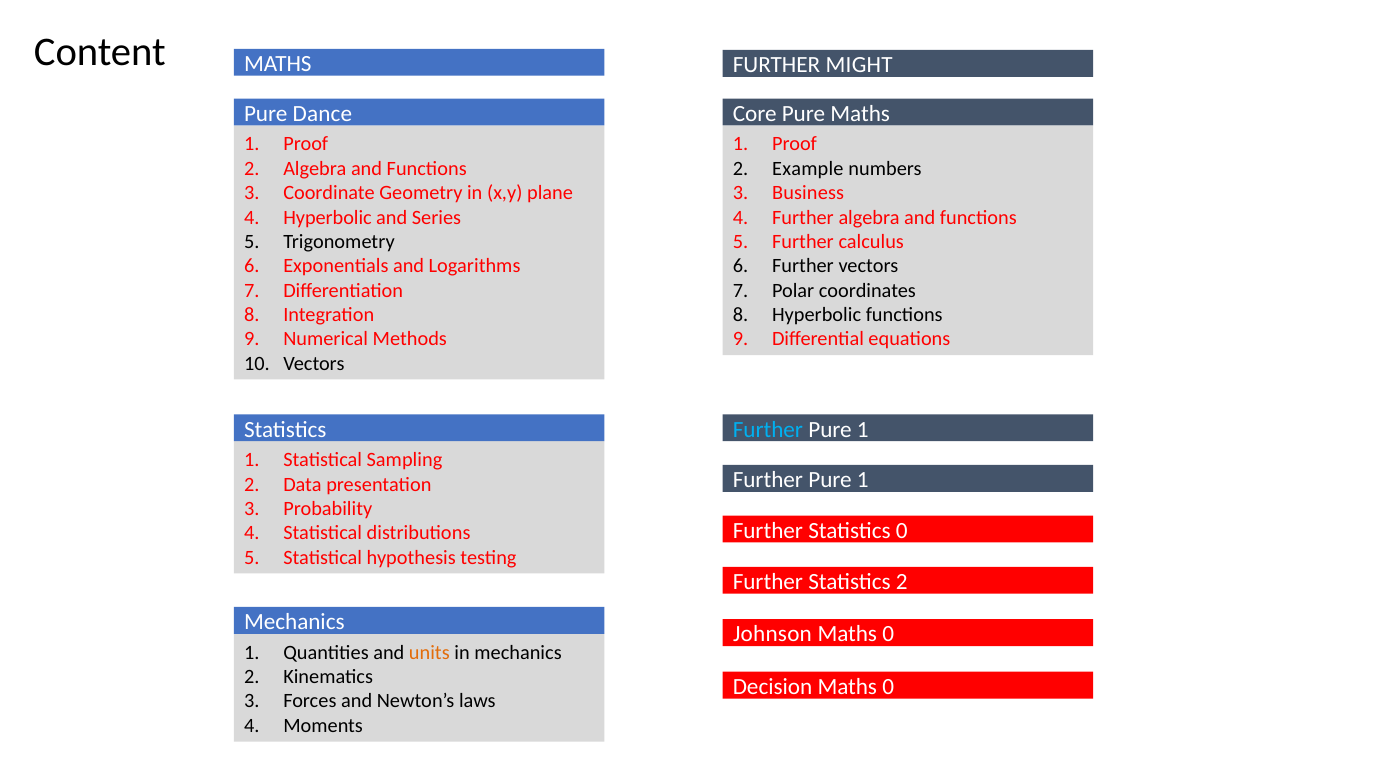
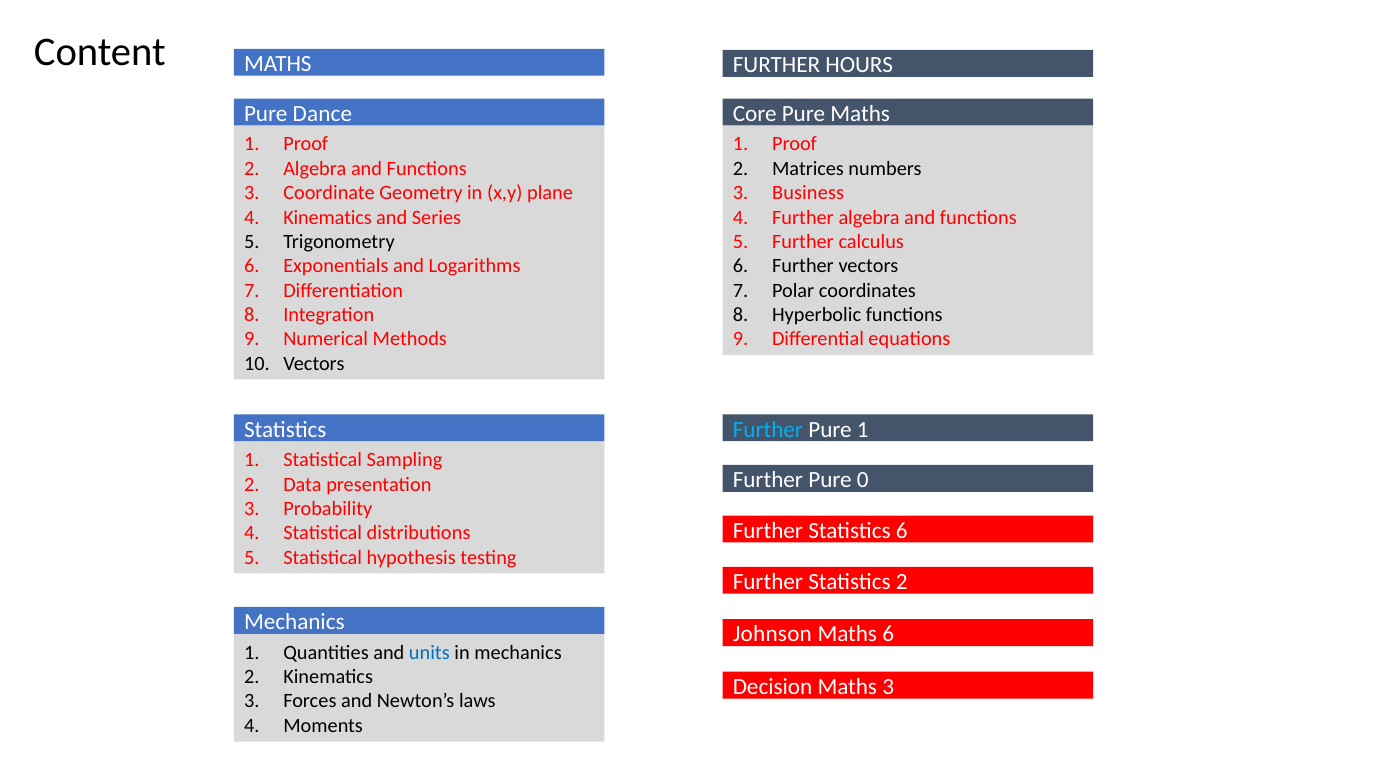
MIGHT: MIGHT -> HOURS (859, 65)
Example: Example -> Matrices (808, 169)
Hyperbolic: Hyperbolic -> Kinematics (328, 218)
1: 1 -> 0 (863, 480)
Statistics 0: 0 -> 6 (902, 531)
0: 0 -> 6 (888, 635)
units colour: orange -> blue (429, 653)
Decision Maths 0: 0 -> 3 (888, 687)
